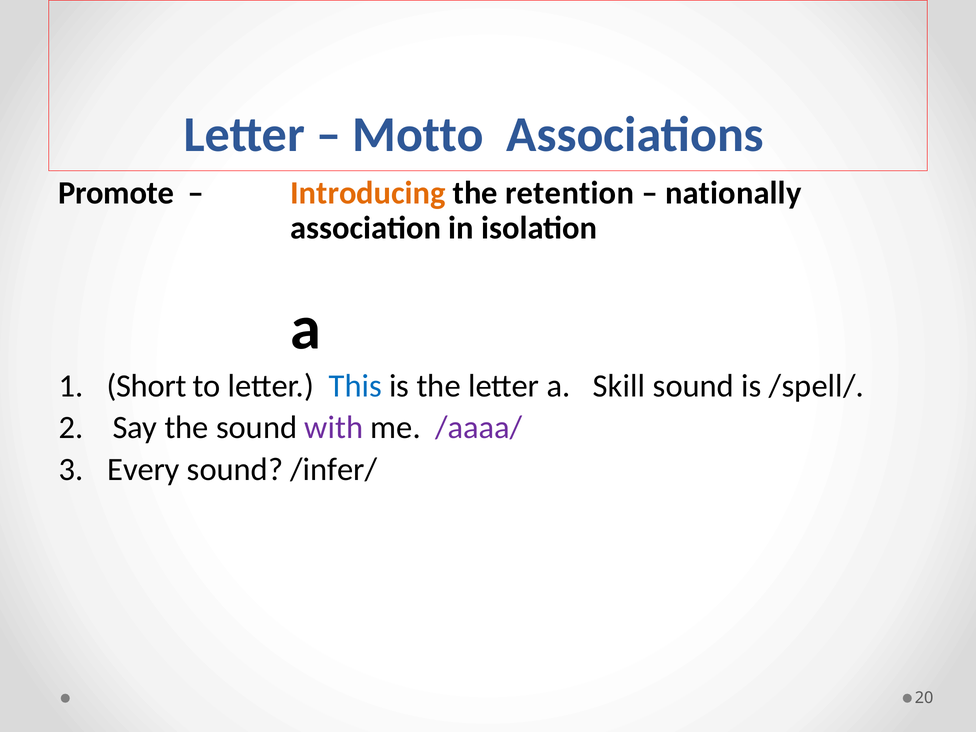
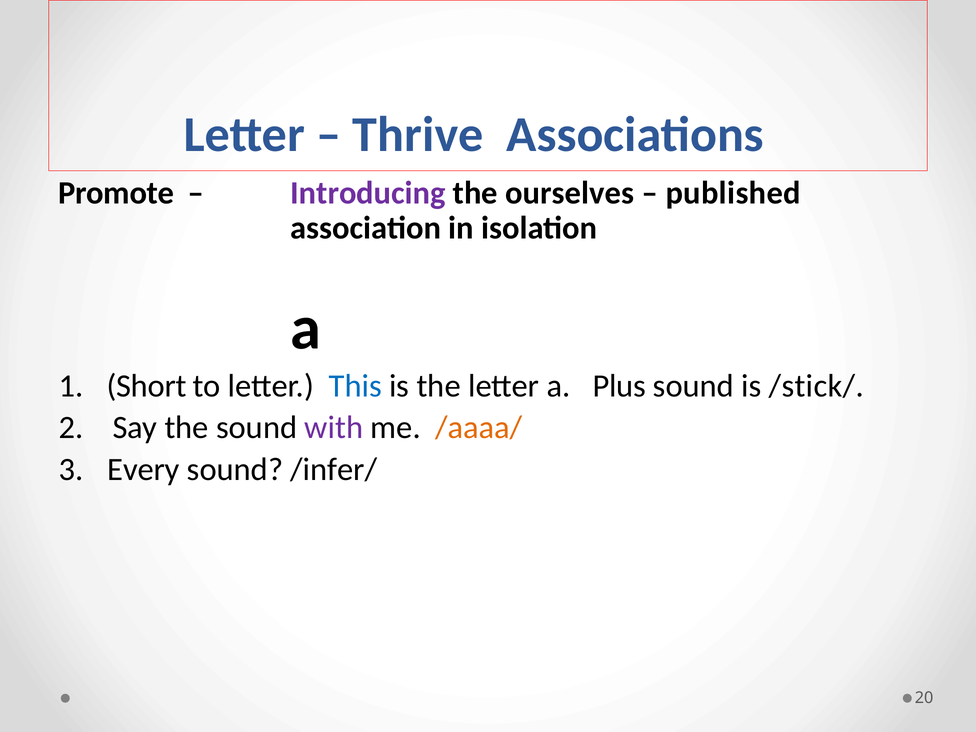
Motto: Motto -> Thrive (418, 135)
Introducing colour: orange -> purple (368, 193)
retention: retention -> ourselves (570, 193)
nationally: nationally -> published (733, 193)
Skill: Skill -> Plus (619, 386)
/spell/: /spell/ -> /stick/ (816, 386)
/aaaa/ colour: purple -> orange (479, 428)
